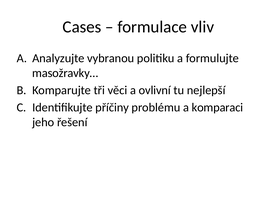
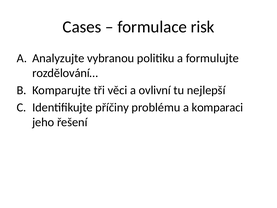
vliv: vliv -> risk (203, 27)
masožravky…: masožravky… -> rozdělování… (65, 73)
